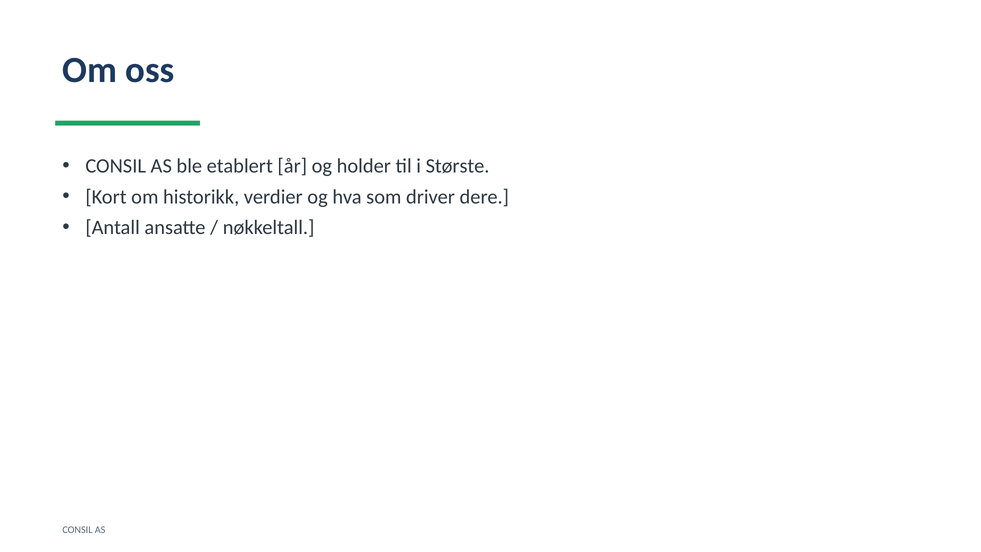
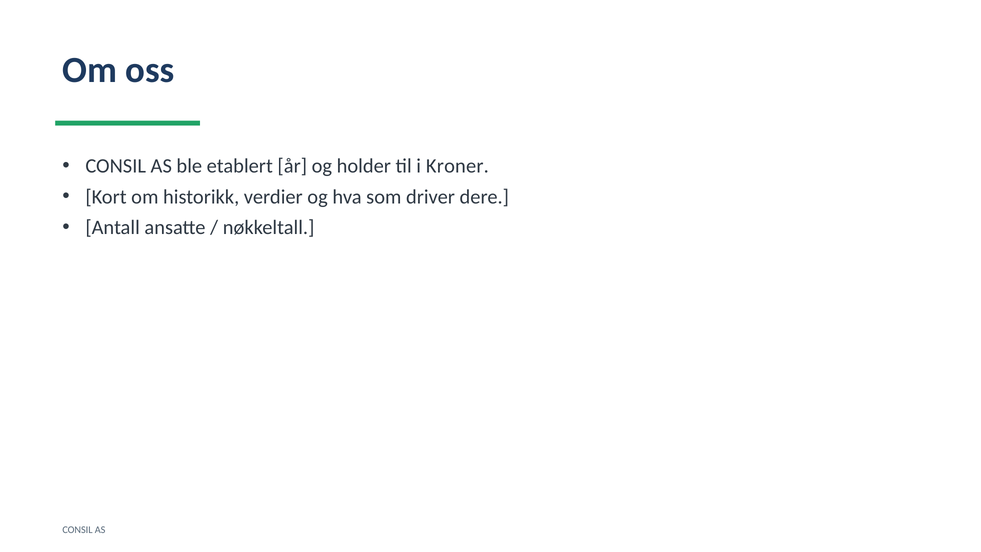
Største: Største -> Kroner (457, 166)
